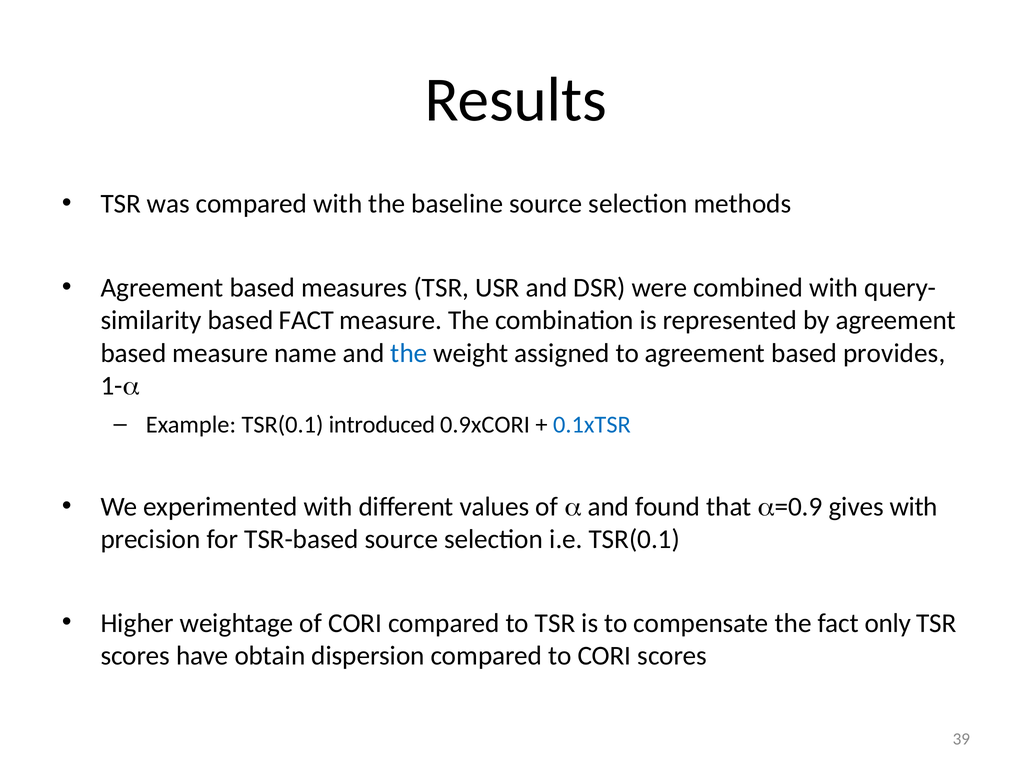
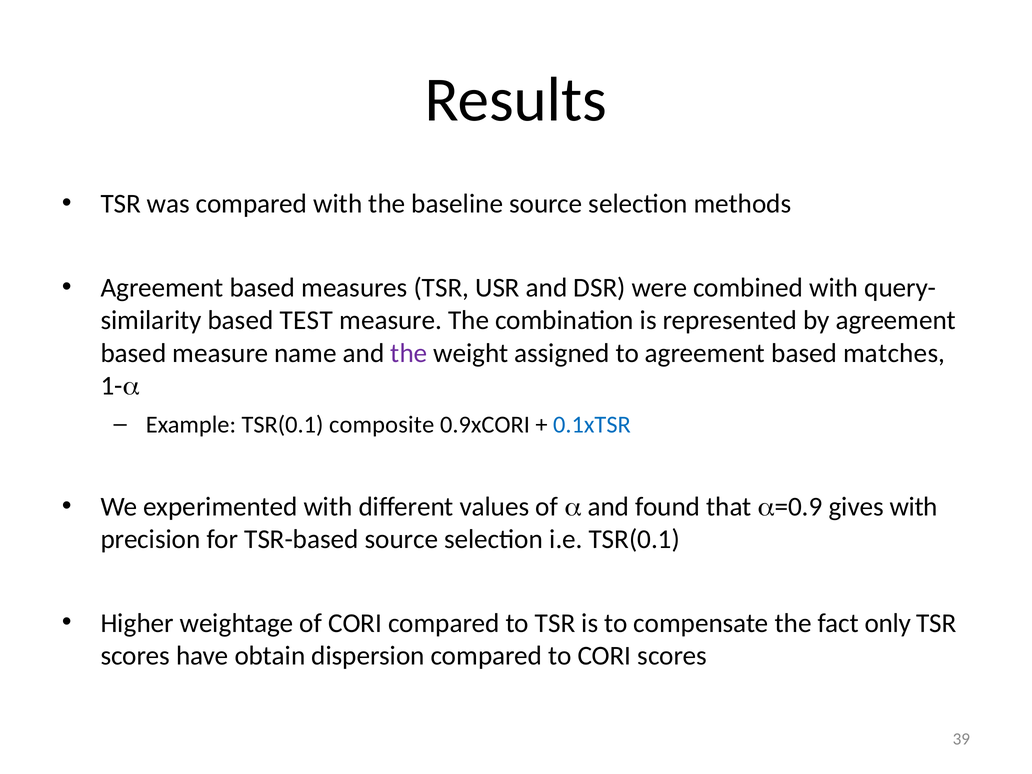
based FACT: FACT -> TEST (306, 320)
the colour: blue -> purple (409, 353)
provides: provides -> matches (894, 353)
introduced: introduced -> composite (382, 425)
